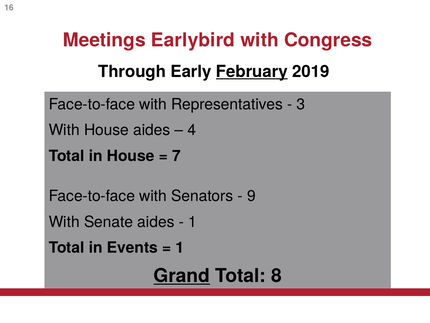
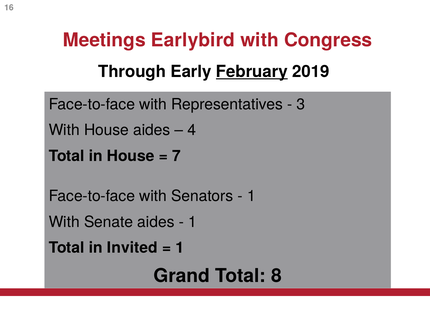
9: 9 -> 1 (251, 196)
Events: Events -> Invited (132, 247)
Grand underline: present -> none (182, 276)
